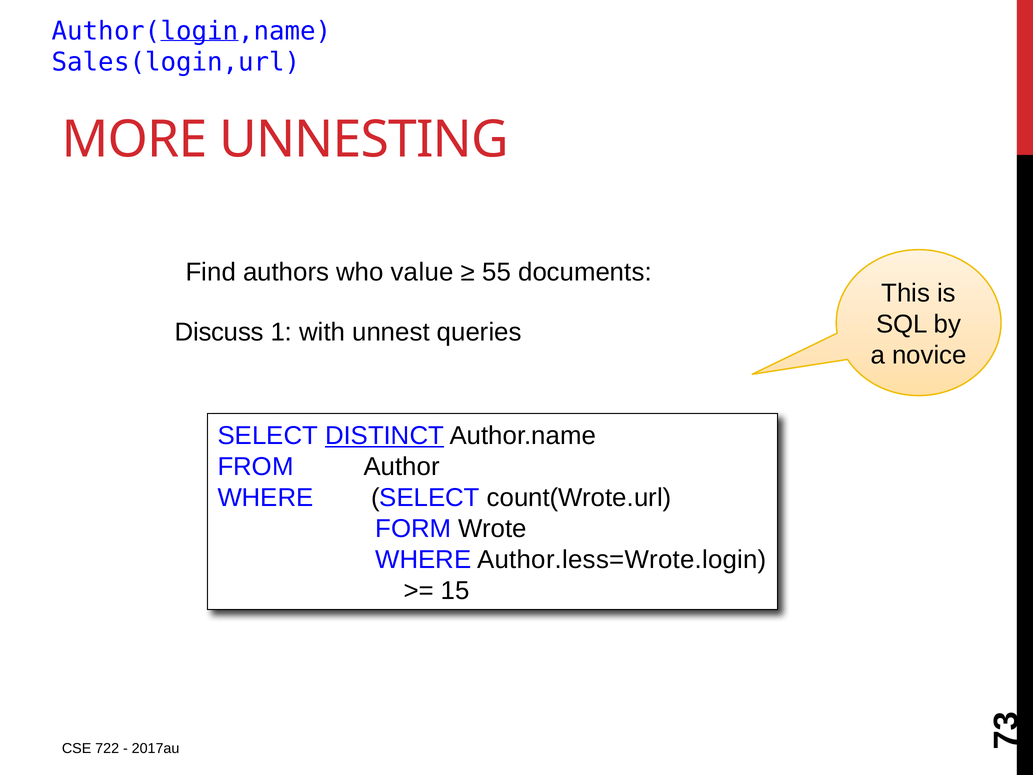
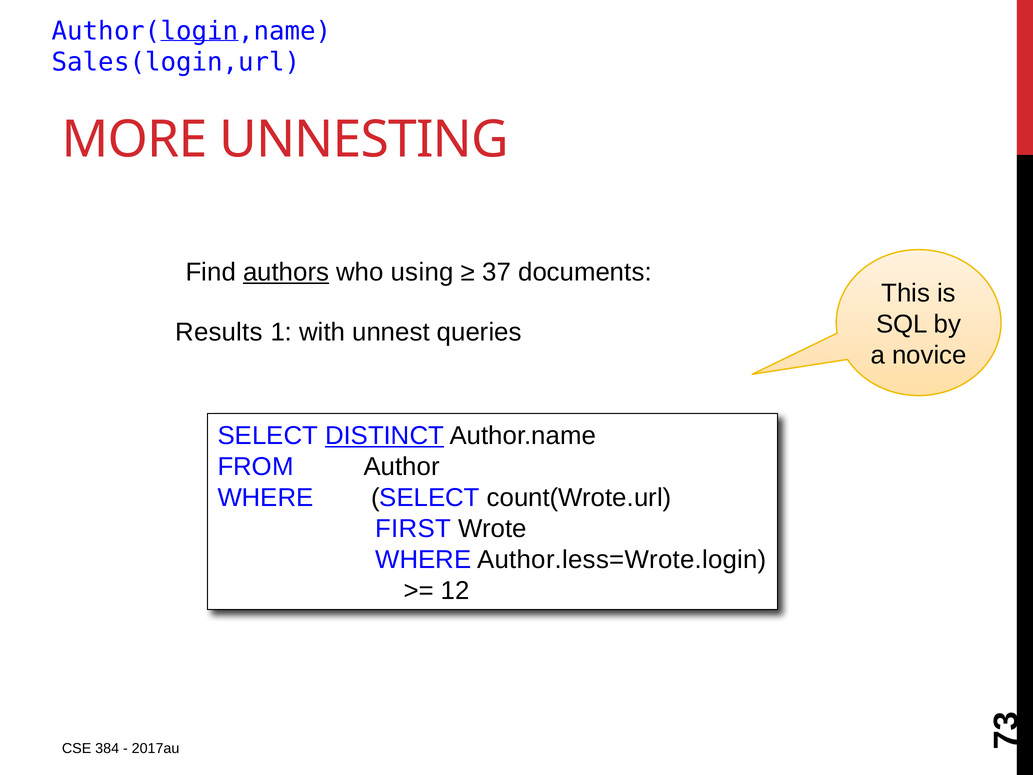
authors underline: none -> present (286, 272)
value: value -> using (422, 272)
55: 55 -> 37 (497, 272)
Discuss: Discuss -> Results (219, 332)
FORM: FORM -> FIRST (413, 529)
15: 15 -> 12 (455, 590)
722: 722 -> 384 (107, 748)
